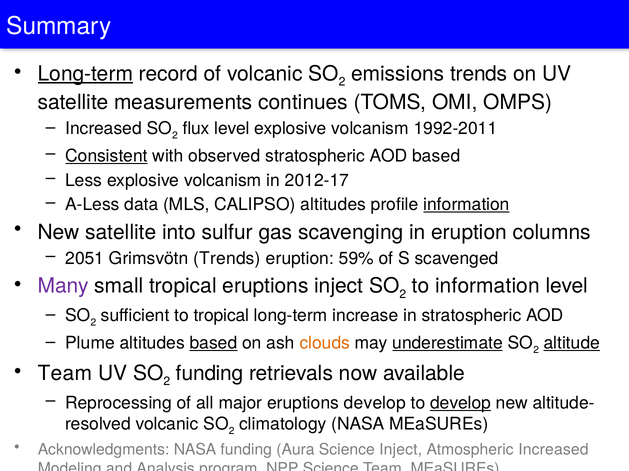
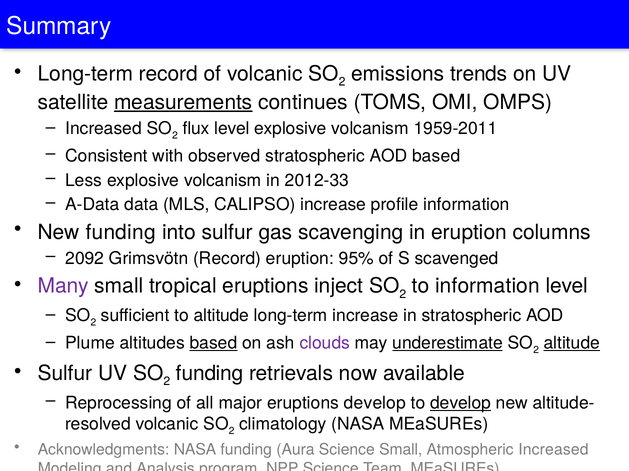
Long-term underline: present -> none (85, 74)
measurements underline: none -> present (183, 102)
1992-2011: 1992-2011 -> 1959-2011 (455, 129)
Consistent underline: present -> none (106, 156)
2012-17: 2012-17 -> 2012-33 (317, 181)
A-Less: A-Less -> A-Data (92, 205)
CALIPSO altitudes: altitudes -> increase (333, 205)
information underline: present -> none (467, 205)
New satellite: satellite -> funding (121, 233)
2051: 2051 -> 2092 (85, 259)
Grimsvötn Trends: Trends -> Record (227, 259)
59%: 59% -> 95% (356, 259)
to tropical: tropical -> altitude (221, 316)
clouds colour: orange -> purple (325, 343)
Team: Team -> Sulfur (65, 374)
Science Inject: Inject -> Small (401, 450)
